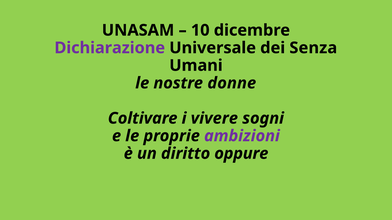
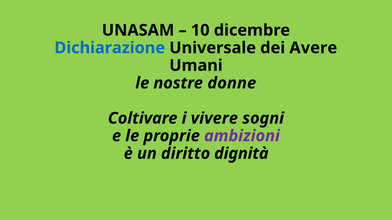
Dichiarazione colour: purple -> blue (110, 48)
Senza: Senza -> Avere (313, 48)
oppure: oppure -> dignità (241, 154)
